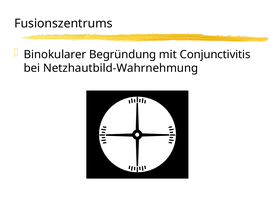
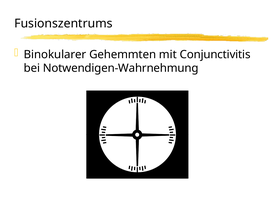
Begründung: Begründung -> Gehemmten (123, 55)
Netzhautbild-Wahrnehmung: Netzhautbild-Wahrnehmung -> Notwendigen-Wahrnehmung (121, 68)
